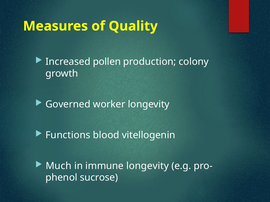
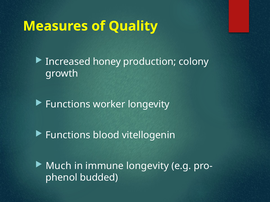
pollen: pollen -> honey (107, 62)
Governed: Governed -> Functions (68, 104)
sucrose: sucrose -> budded (99, 178)
